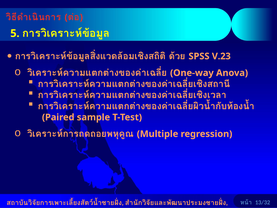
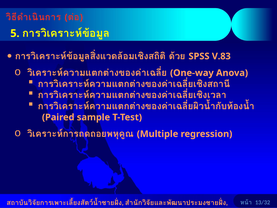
V.23: V.23 -> V.83 (221, 56)
